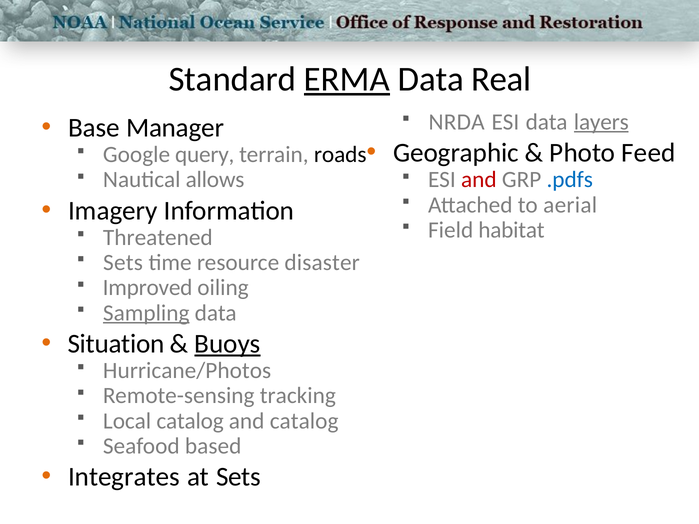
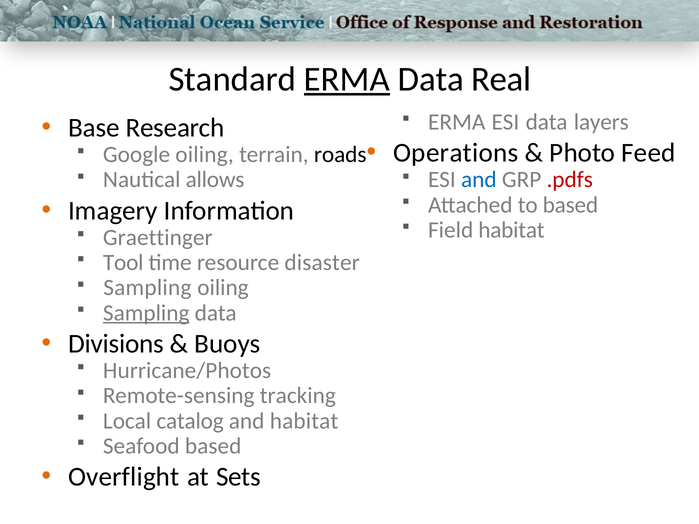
NRDA: NRDA -> ERMA (457, 122)
layers underline: present -> none (601, 122)
Manager: Manager -> Research (175, 128)
Geographic: Geographic -> Operations (456, 153)
Google query: query -> oiling (205, 155)
and colour: red -> blue (479, 180)
.pdfs colour: blue -> red (570, 180)
to aerial: aerial -> based (570, 205)
Threatened: Threatened -> Graettinger (158, 238)
Sets: Sets -> Tool (123, 263)
Improved: Improved -> Sampling (147, 288)
Situation: Situation -> Divisions (116, 344)
Buoys underline: present -> none (227, 344)
and catalog: catalog -> habitat (304, 421)
Integrates: Integrates -> Overflight (124, 477)
